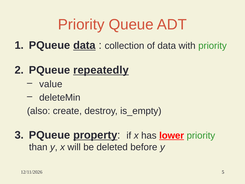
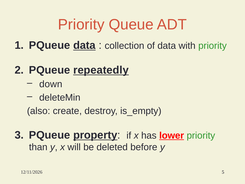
value: value -> down (51, 84)
